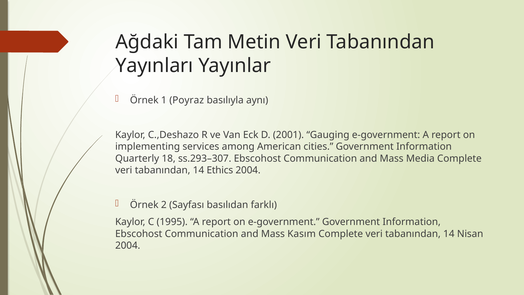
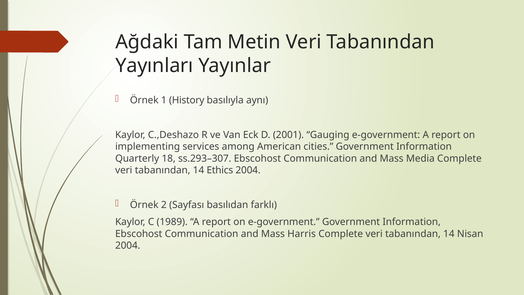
Poyraz: Poyraz -> History (187, 100)
1995: 1995 -> 1989 (172, 222)
Kasım: Kasım -> Harris (302, 234)
